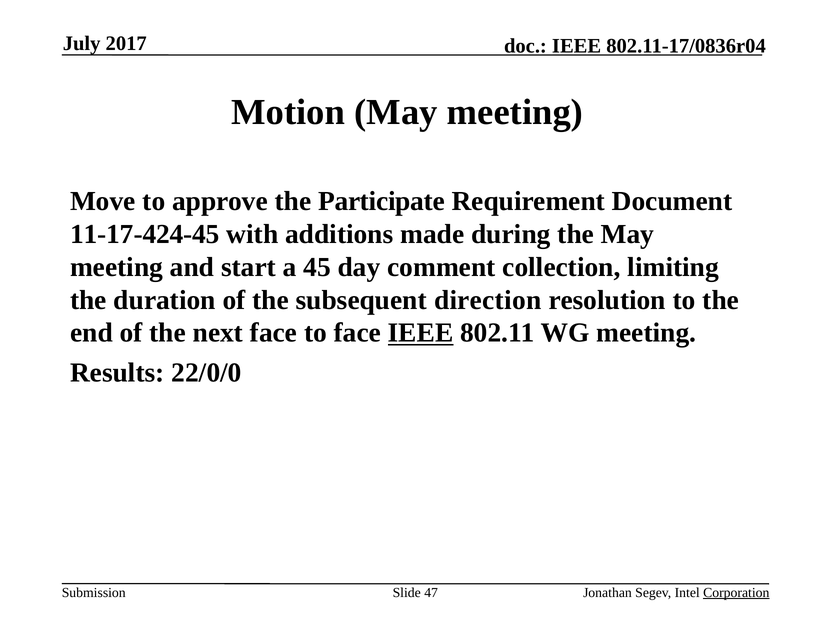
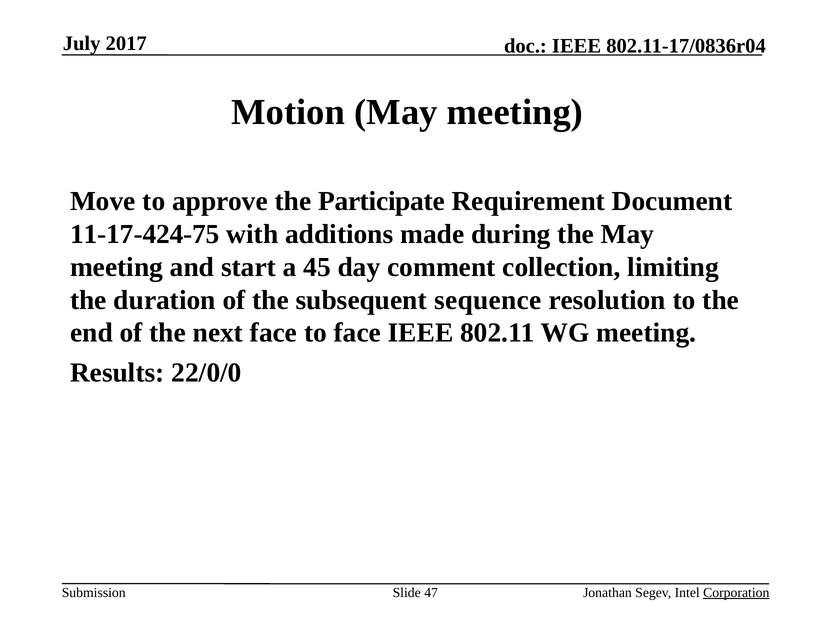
11-17-424-45: 11-17-424-45 -> 11-17-424-75 (145, 234)
direction: direction -> sequence (488, 300)
IEEE underline: present -> none (421, 333)
